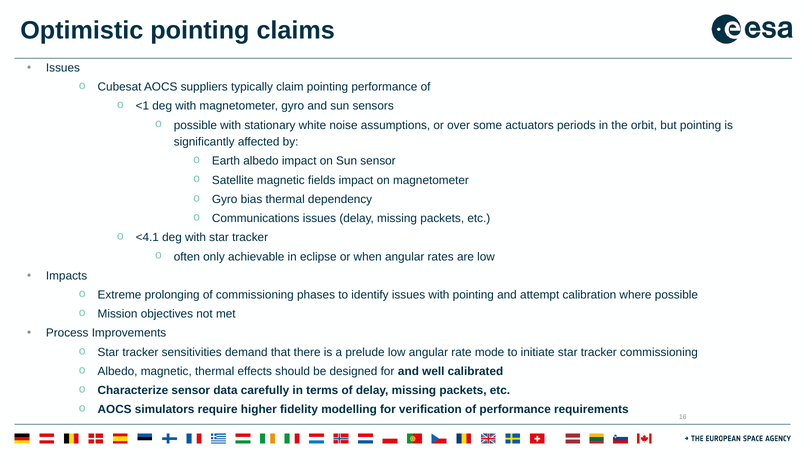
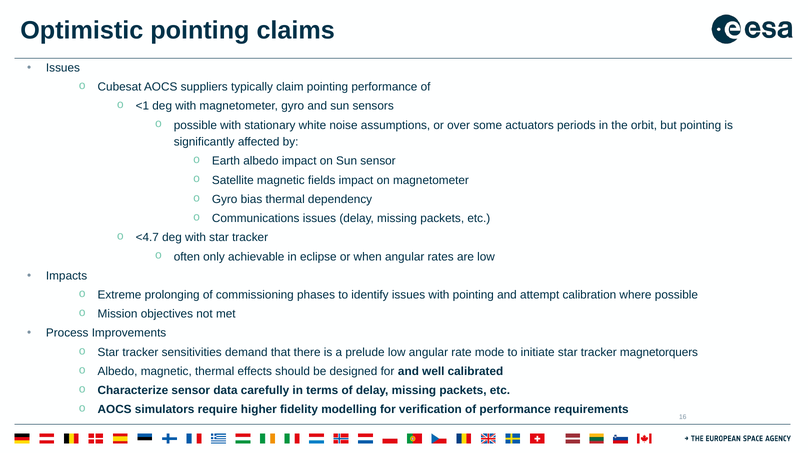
<4.1: <4.1 -> <4.7 (147, 238)
tracker commissioning: commissioning -> magnetorquers (659, 352)
